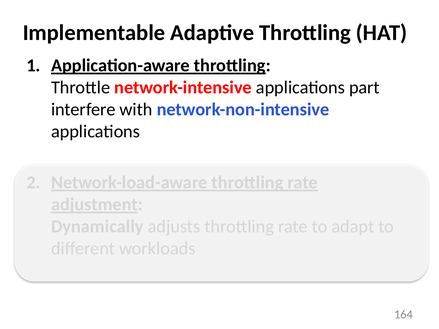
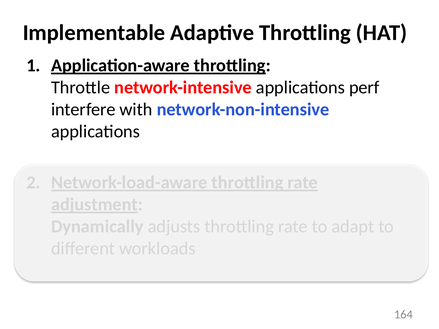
part: part -> perf (364, 88)
